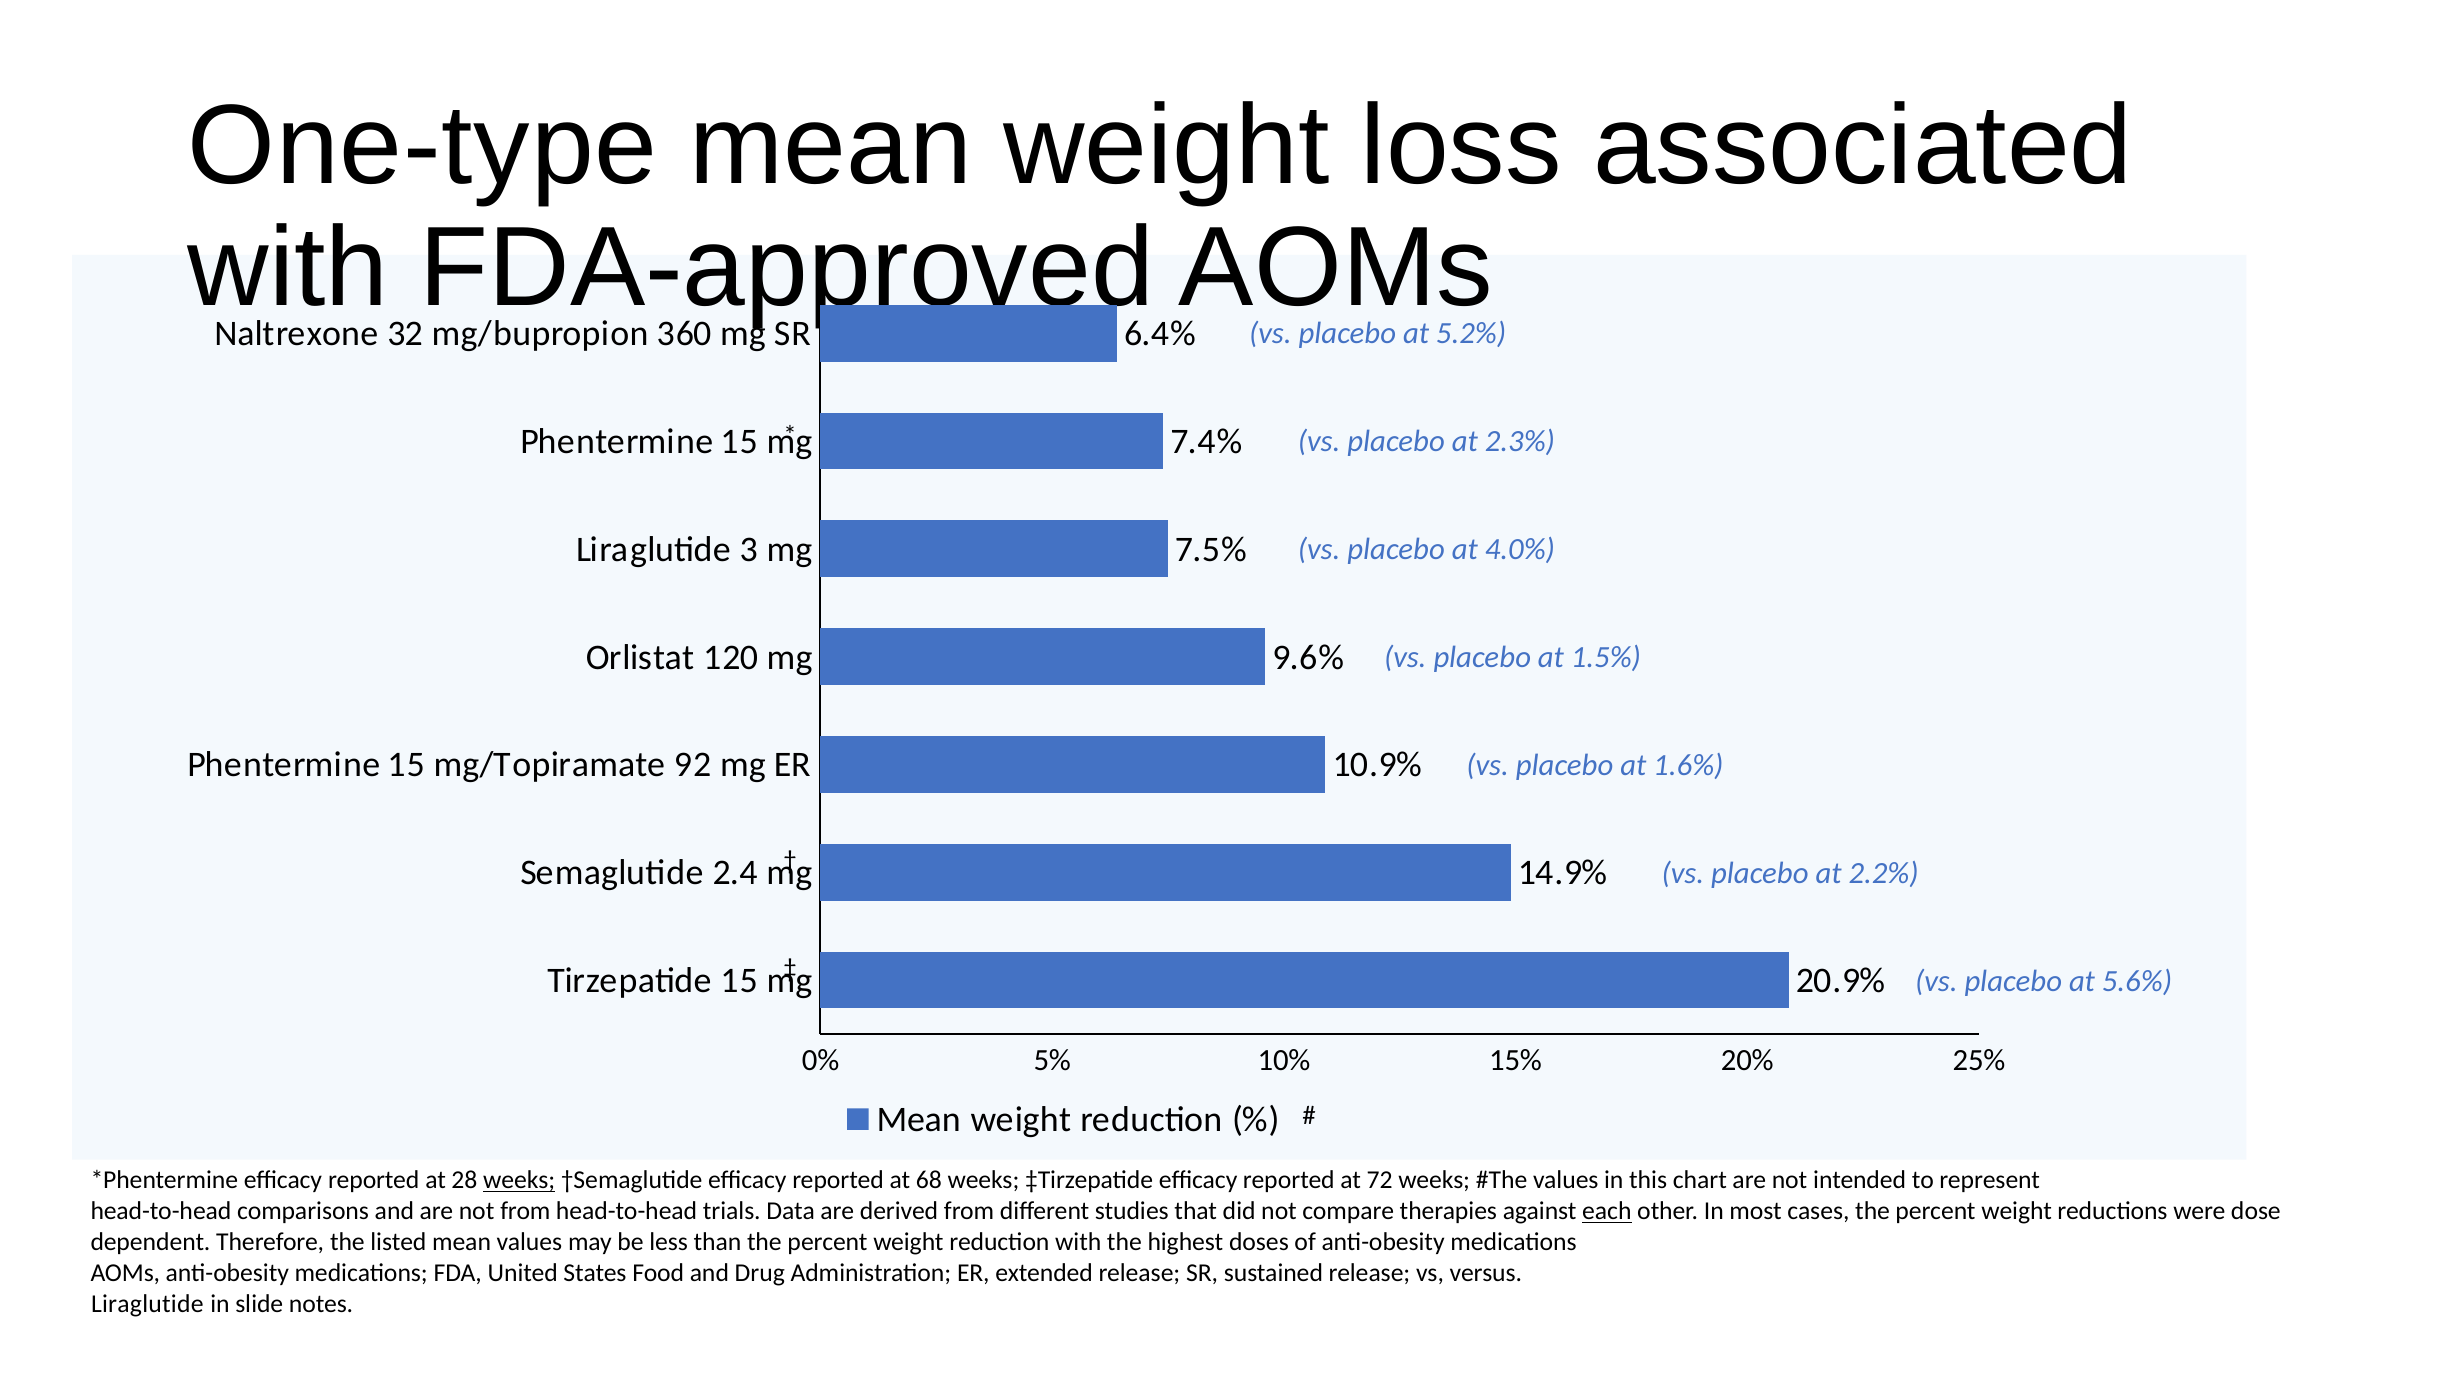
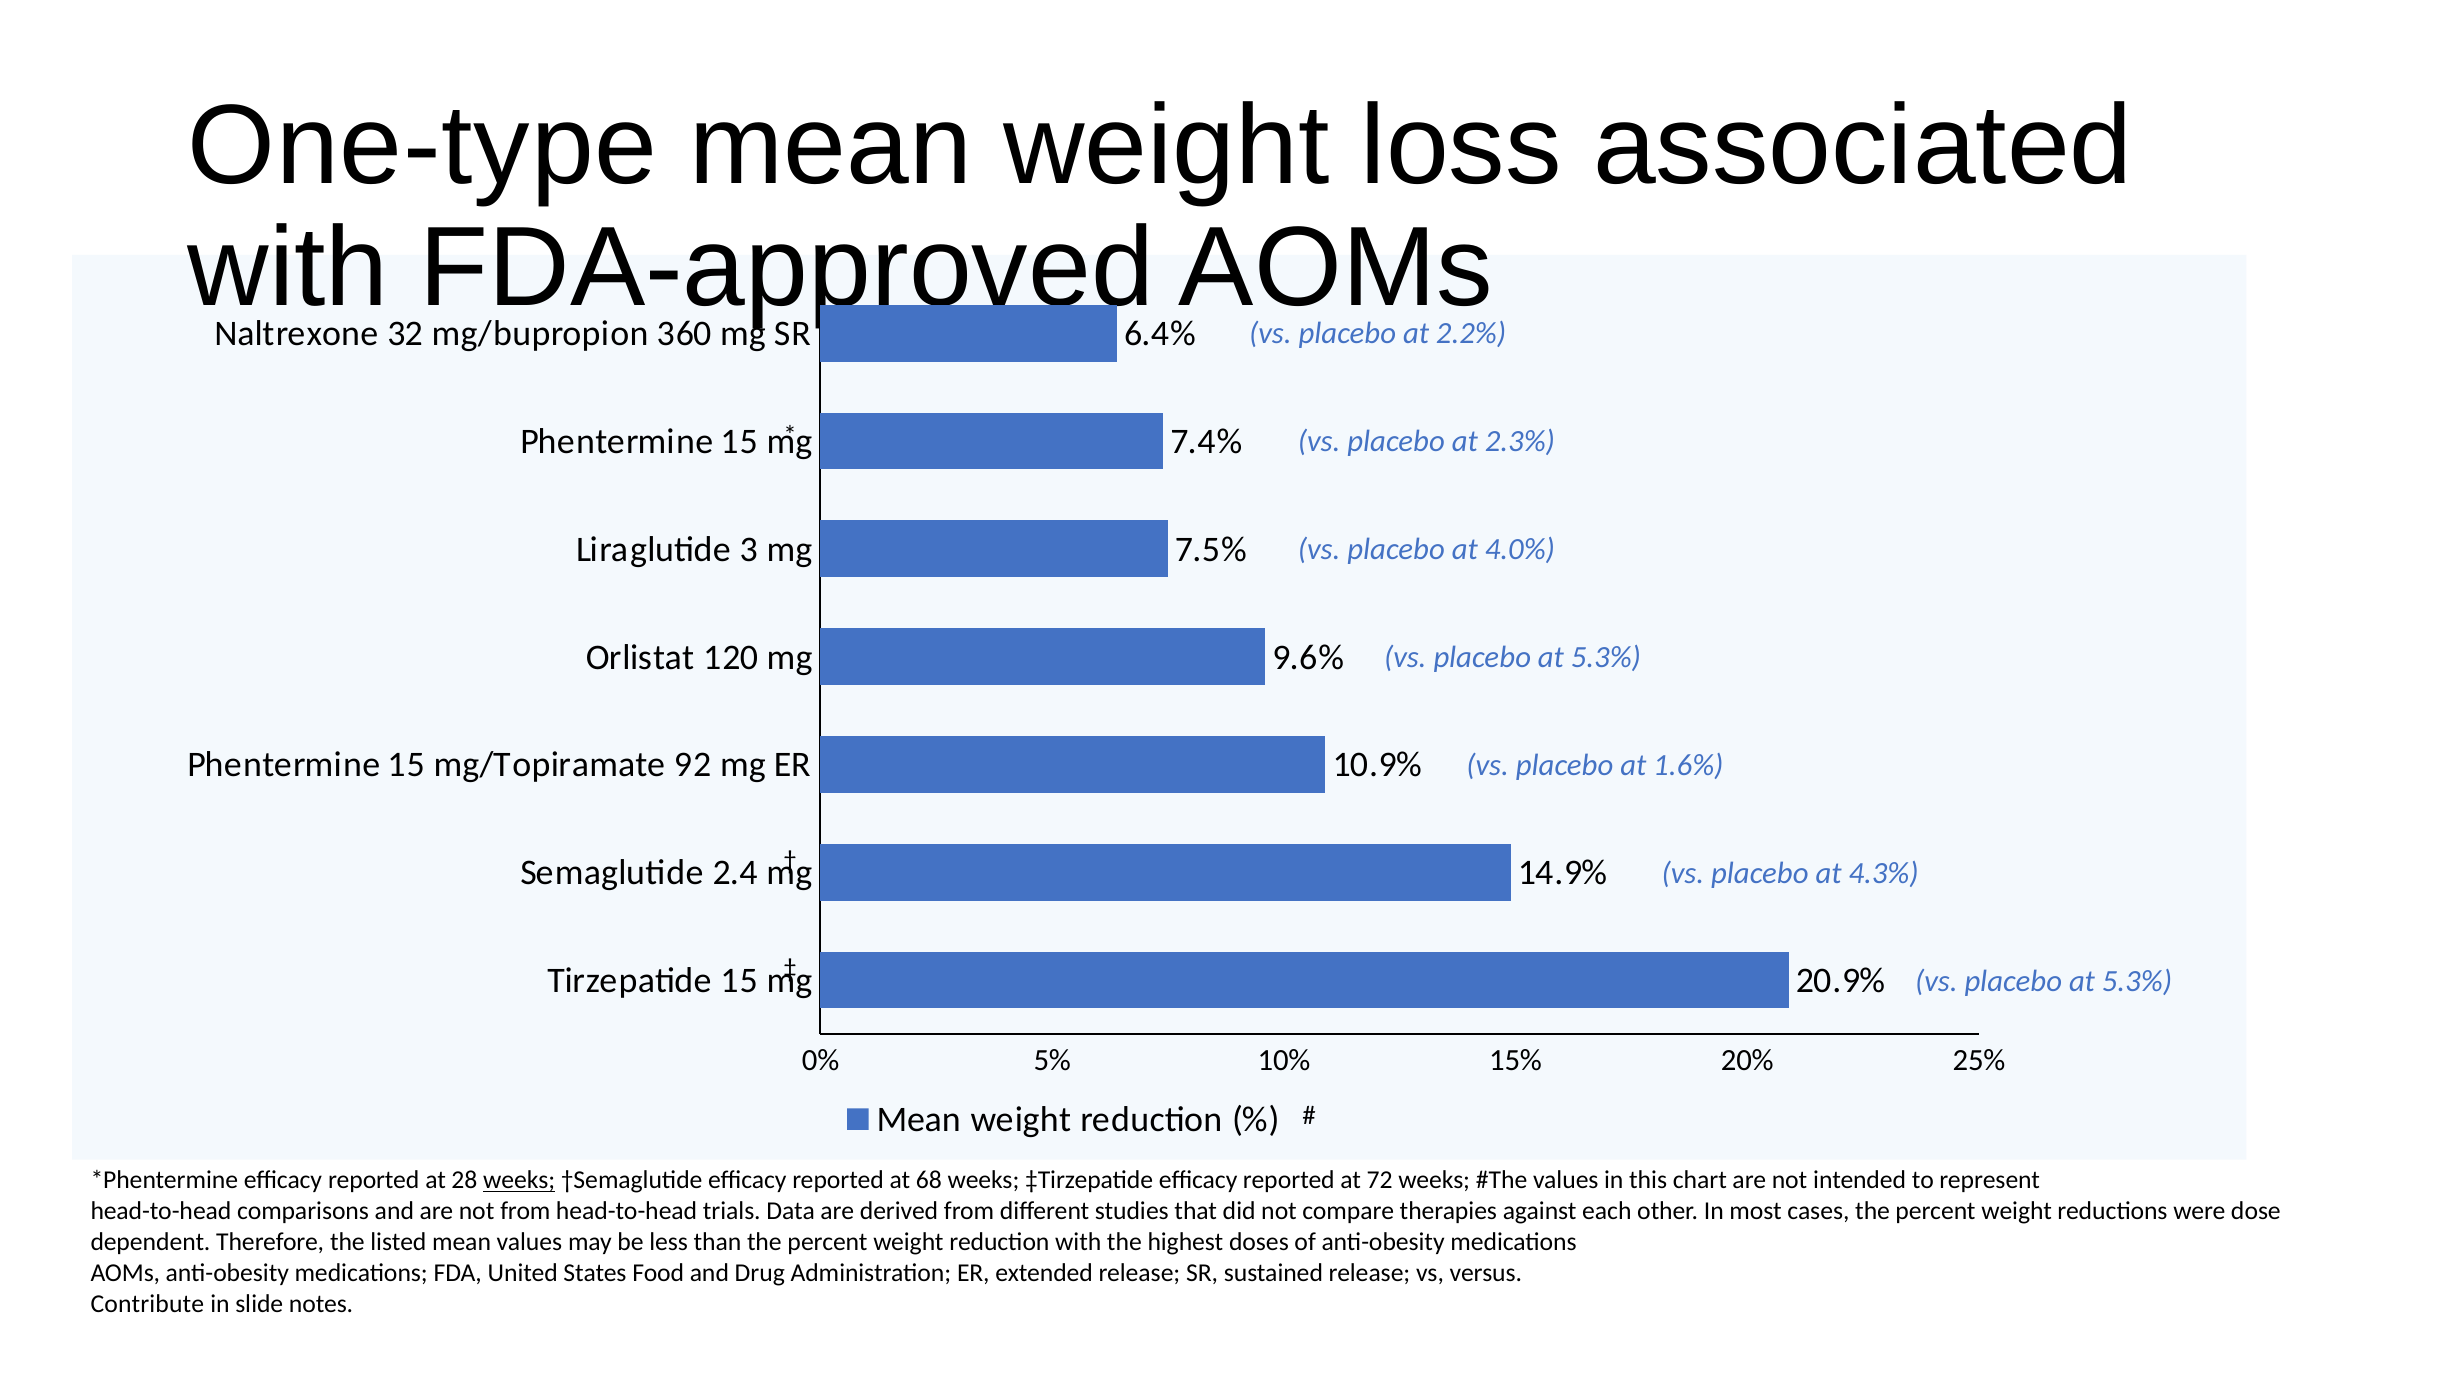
5.2%: 5.2% -> 2.2% (1471, 334)
1.5%: 1.5% -> 5.3% (1606, 658)
2.2%: 2.2% -> 4.3% (1884, 874)
5.6%: 5.6% -> 5.3% (2137, 982)
each underline: present -> none (1607, 1211)
Liraglutide: Liraglutide -> Contribute (147, 1304)
